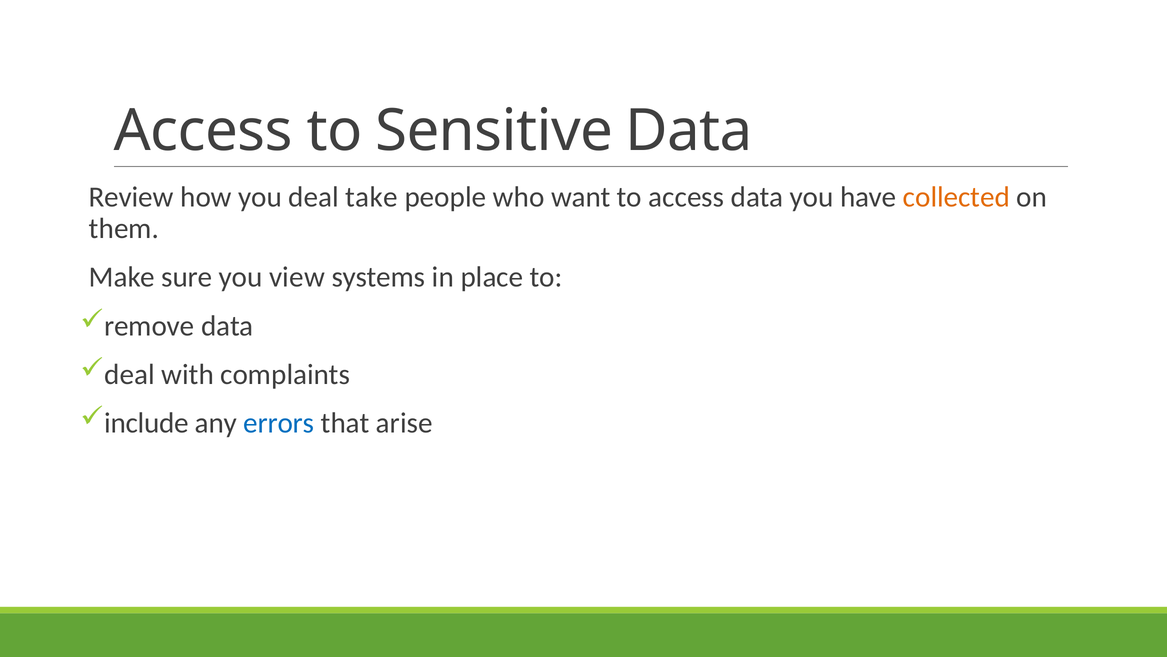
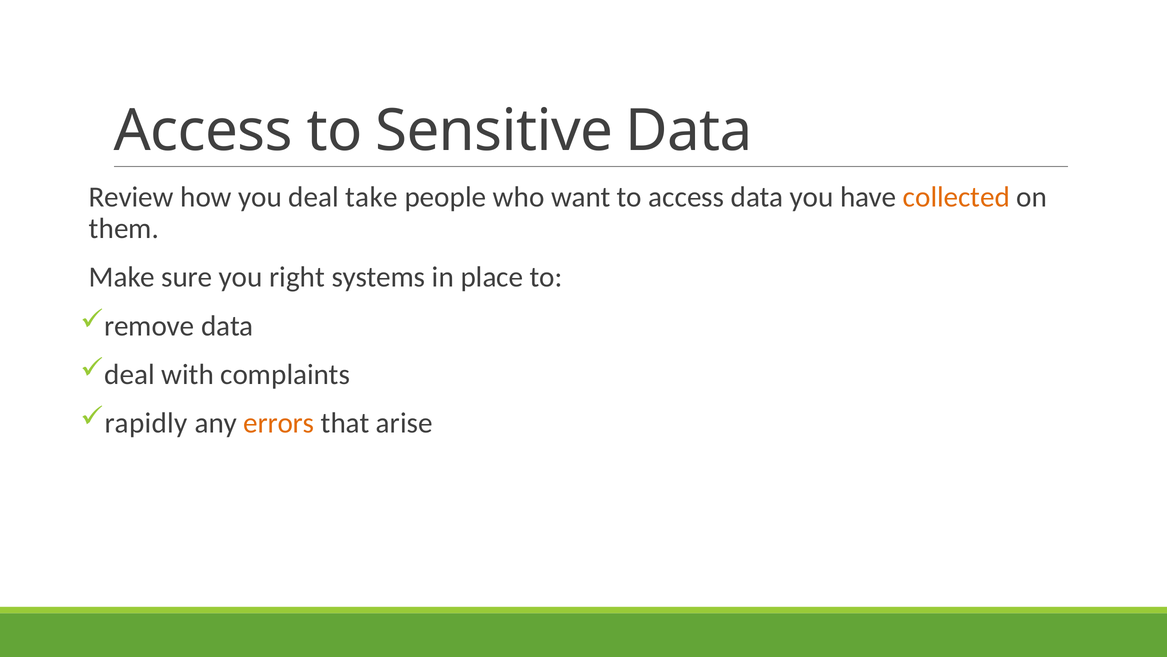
view: view -> right (297, 277)
include: include -> rapidly (146, 423)
errors colour: blue -> orange (279, 423)
